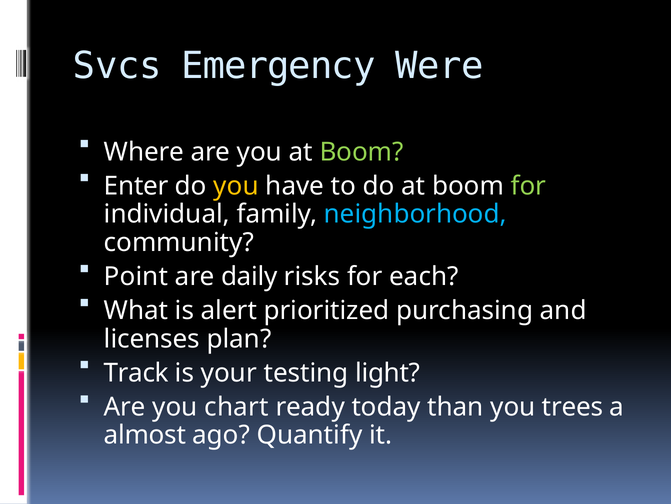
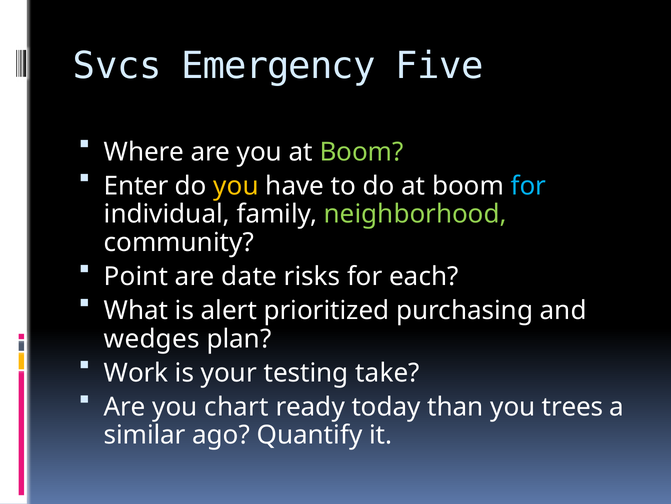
Were: Were -> Five (440, 66)
for colour: light green -> light blue (528, 186)
neighborhood colour: light blue -> light green (415, 214)
daily: daily -> date (249, 276)
licenses: licenses -> wedges (152, 338)
Track: Track -> Work (136, 372)
light: light -> take (387, 372)
almost: almost -> similar (145, 435)
